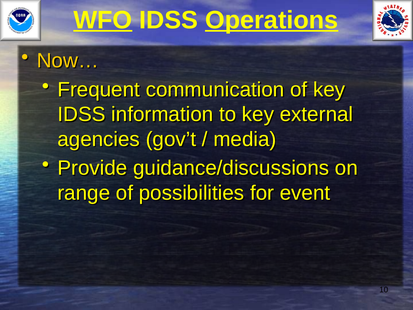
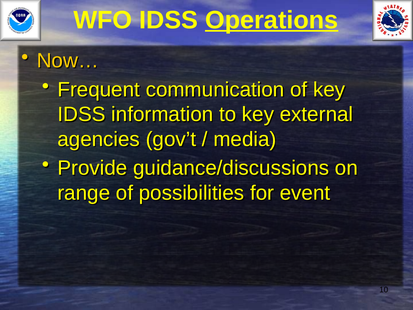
WFO underline: present -> none (103, 20)
